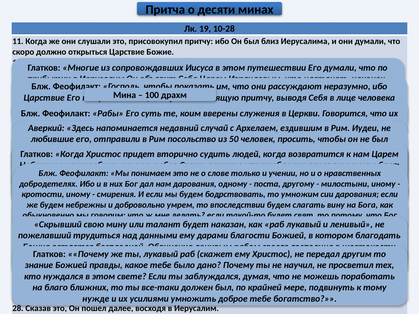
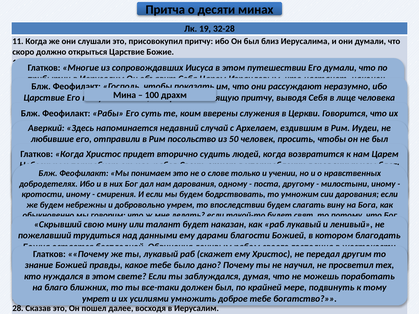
10-28: 10-28 -> 32-28 (224, 29)
нужде: нужде -> умрет (96, 299)
